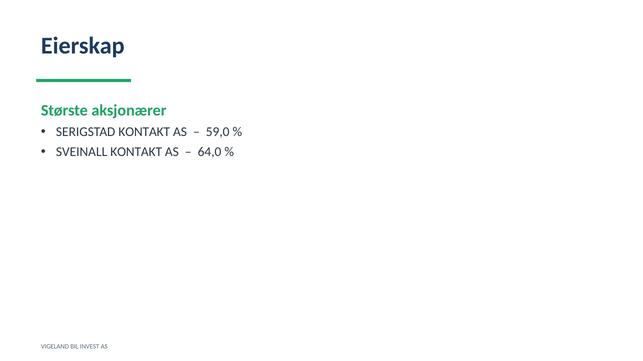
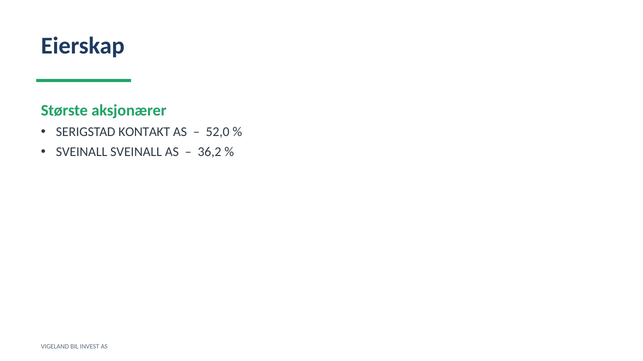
59,0: 59,0 -> 52,0 (218, 132)
SVEINALL KONTAKT: KONTAKT -> SVEINALL (136, 152)
64,0: 64,0 -> 36,2 (210, 152)
